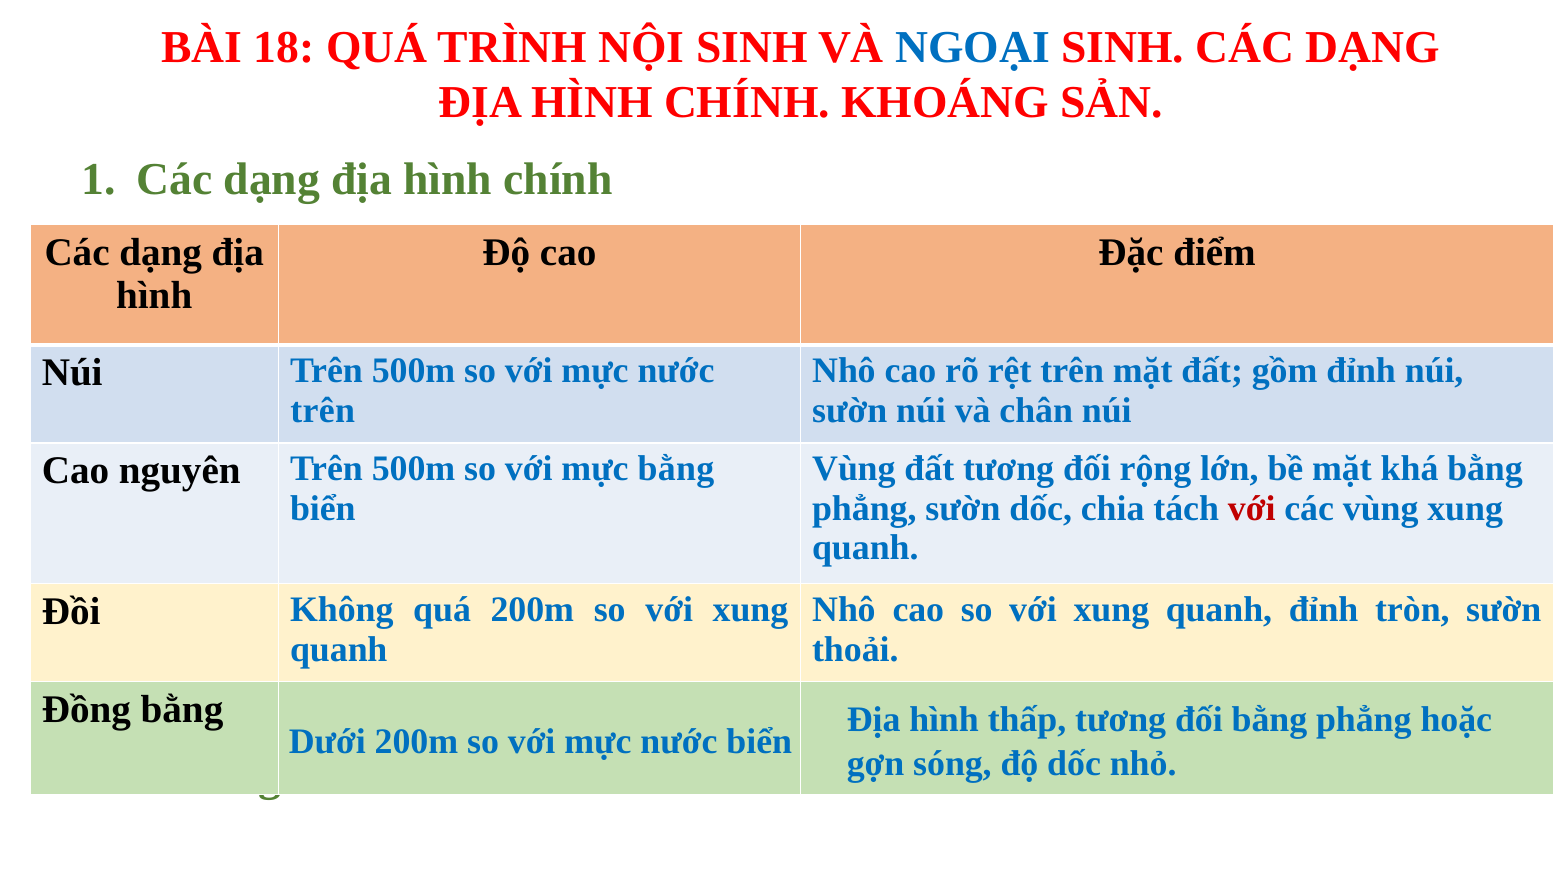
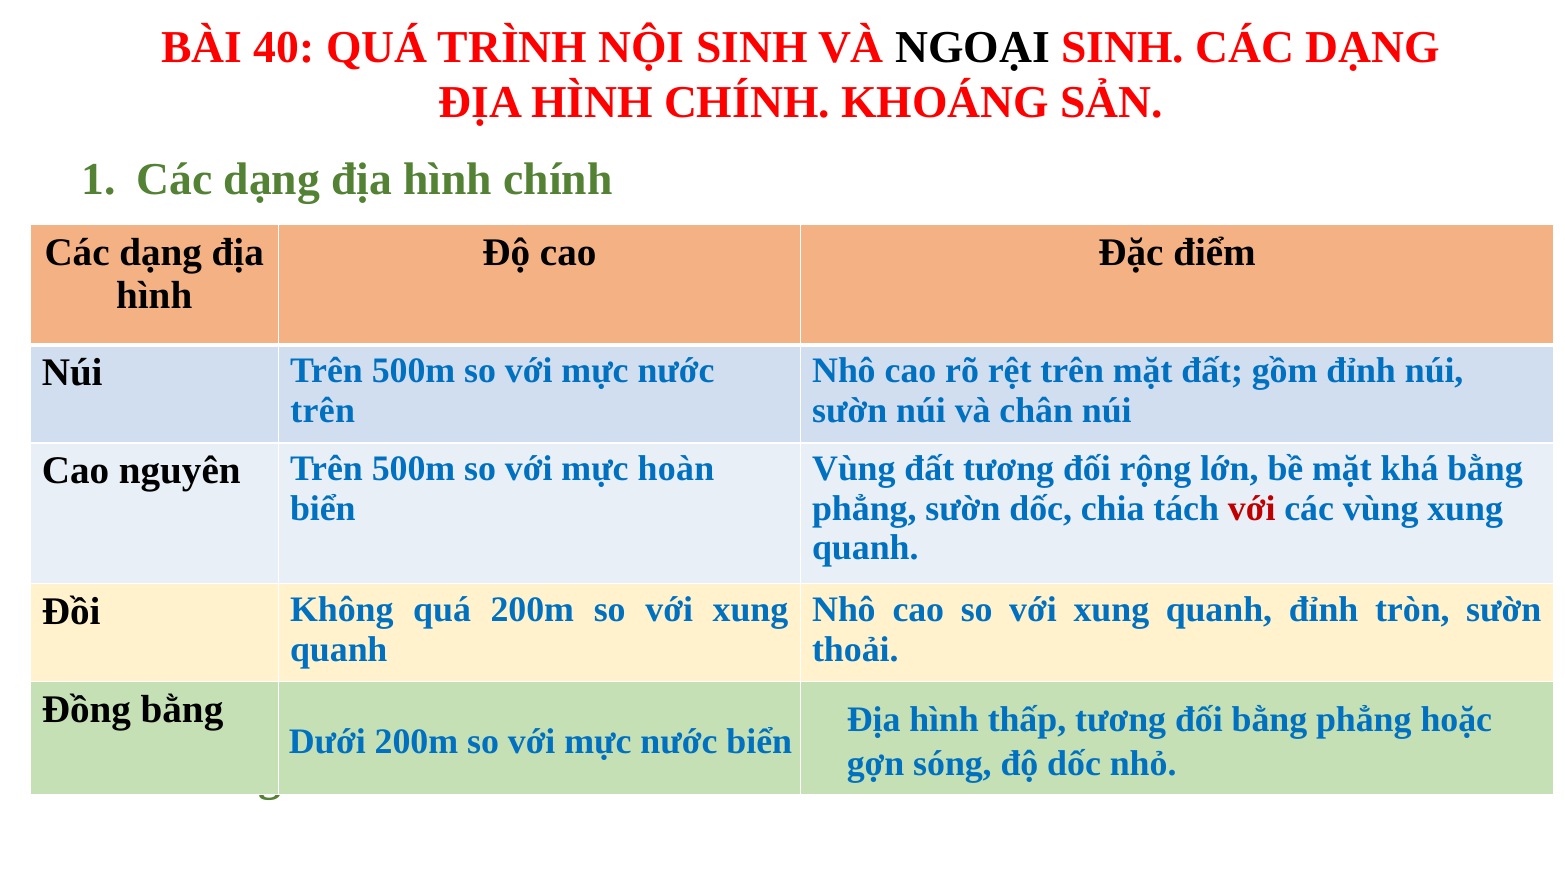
18: 18 -> 40 (284, 47)
NGOẠI colour: blue -> black (973, 47)
mực bằng: bằng -> hoàn (676, 469)
